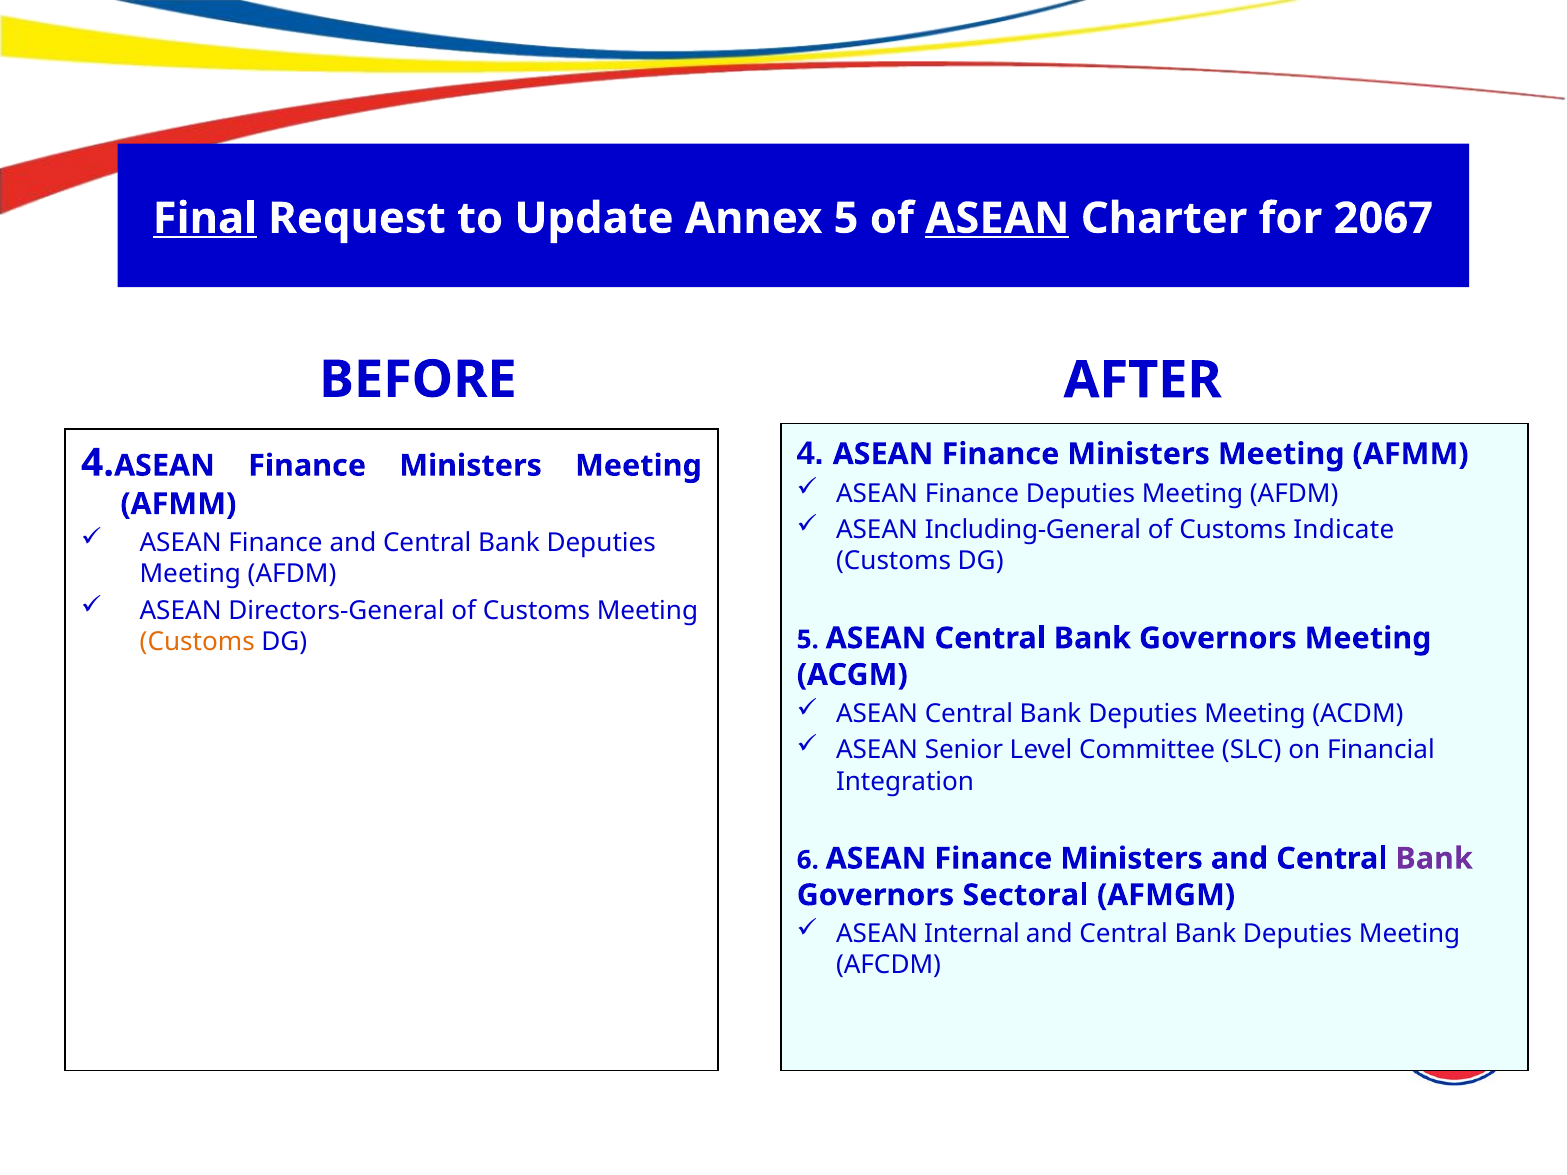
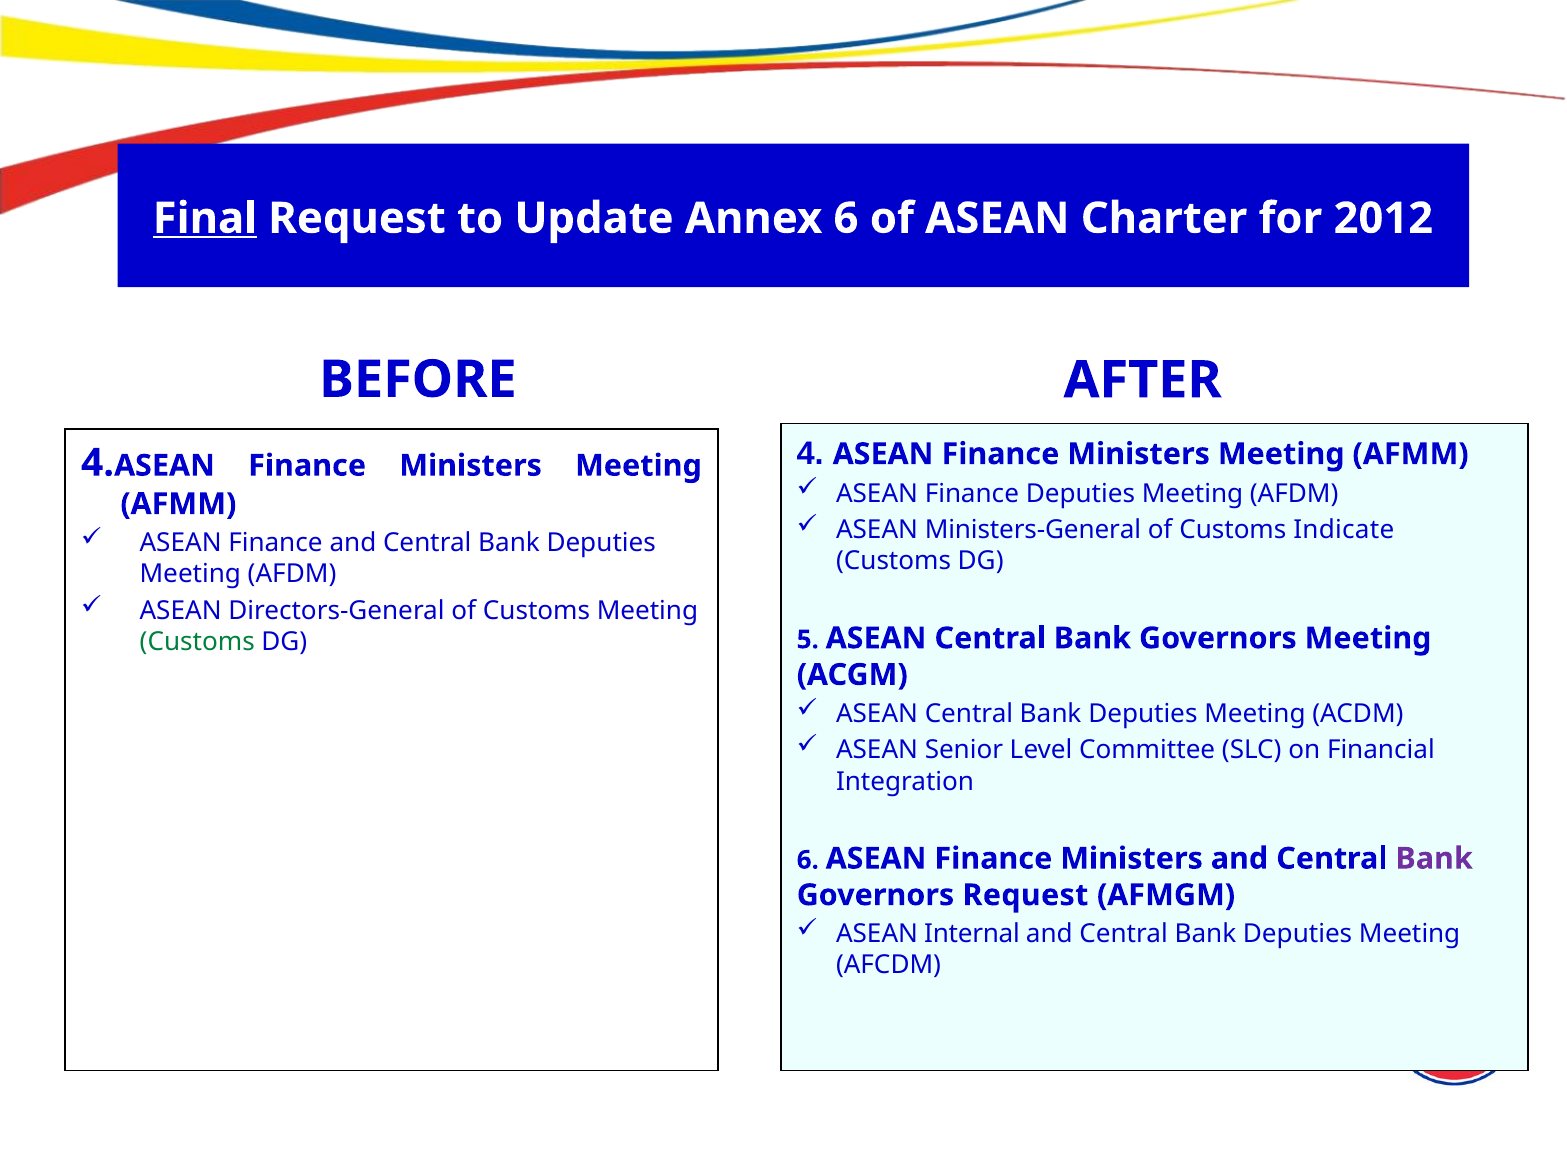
Annex 5: 5 -> 6 (846, 218)
ASEAN underline: present -> none (997, 218)
2067: 2067 -> 2012 (1383, 218)
Including-General: Including-General -> Ministers-General (1033, 530)
Customs colour: orange -> green (197, 642)
Governors Sectoral: Sectoral -> Request (1025, 895)
